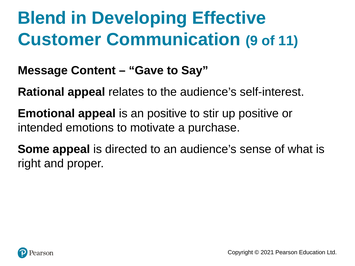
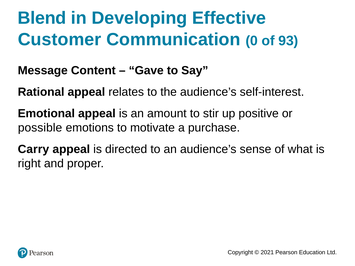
9: 9 -> 0 (252, 41)
11: 11 -> 93 (288, 41)
an positive: positive -> amount (167, 114)
intended: intended -> possible (40, 128)
Some: Some -> Carry (33, 149)
